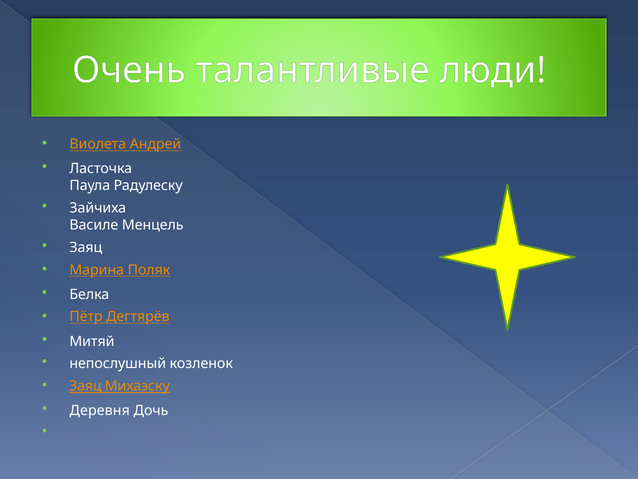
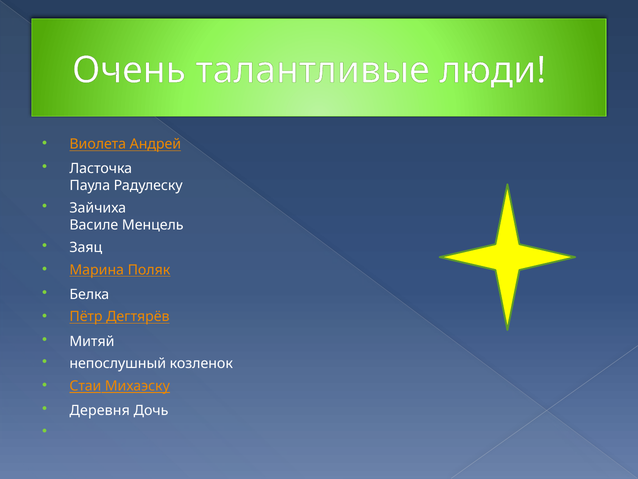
Заяц: Заяц -> Стаи (85, 386)
